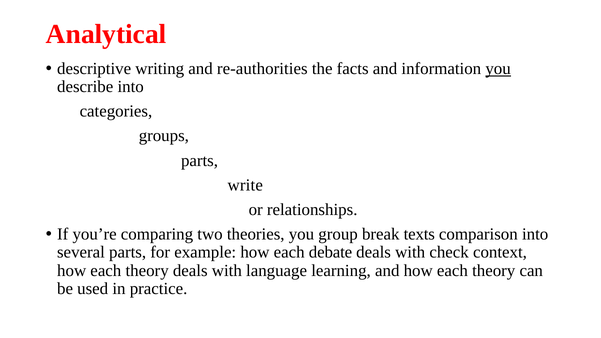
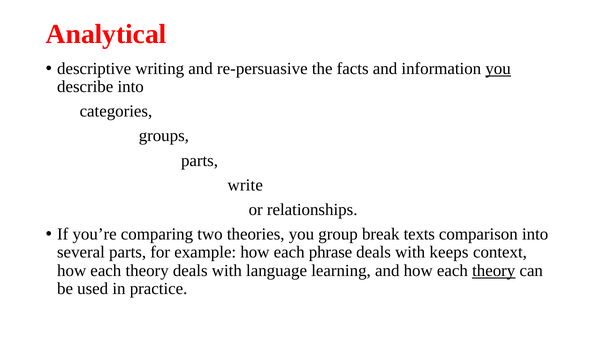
re-authorities: re-authorities -> re-persuasive (262, 69)
debate: debate -> phrase (331, 252)
check: check -> keeps (449, 252)
theory underline: none -> present (494, 271)
